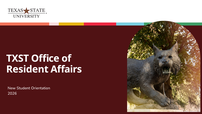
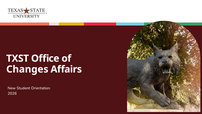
Resident: Resident -> Changes (27, 69)
